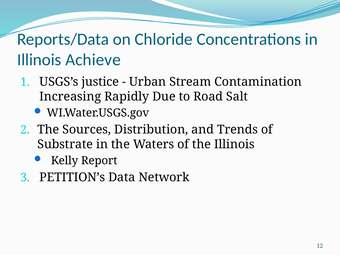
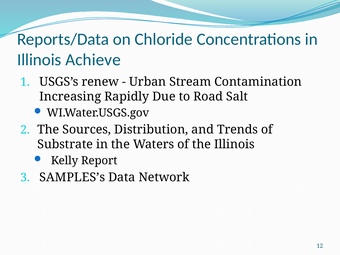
justice: justice -> renew (100, 82)
PETITION’s: PETITION’s -> SAMPLES’s (72, 177)
